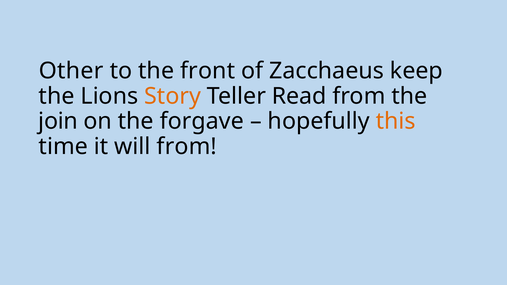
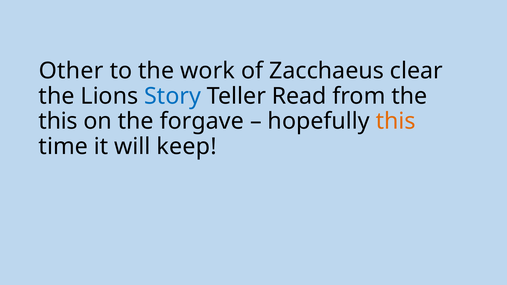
front: front -> work (208, 71)
keep: keep -> clear (416, 71)
Story colour: orange -> blue (173, 96)
join: join -> this (58, 121)
will from: from -> keep (187, 146)
